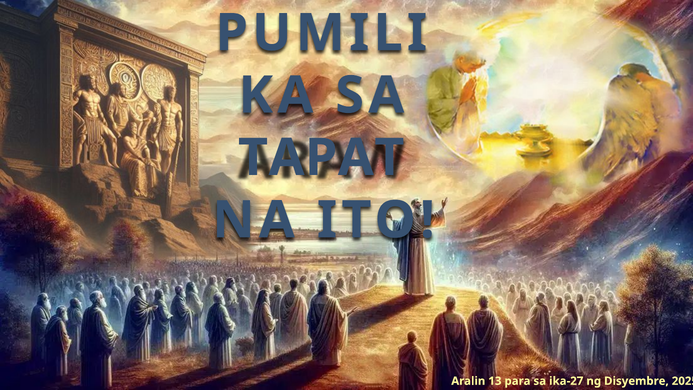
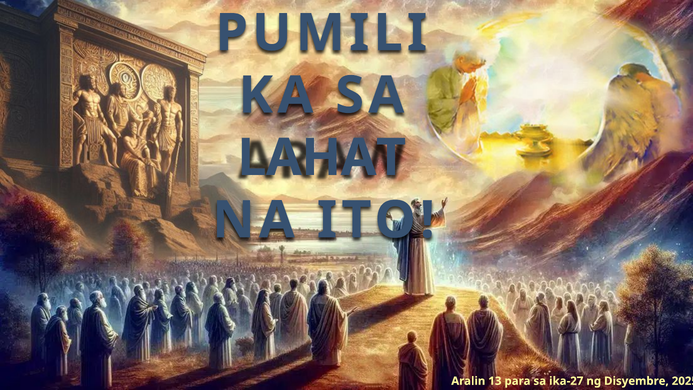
TAPAT: TAPAT -> LAHAT (322, 158)
